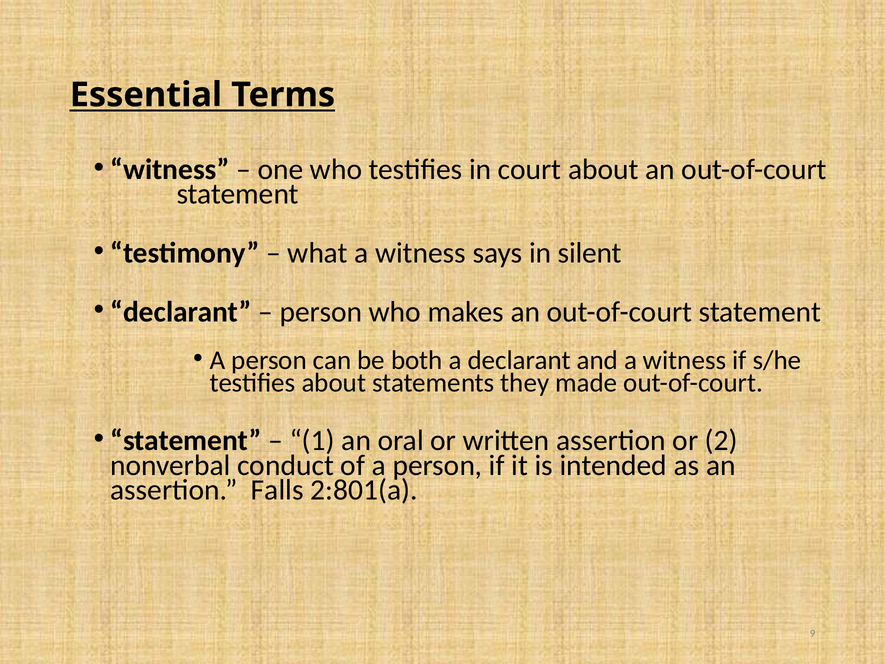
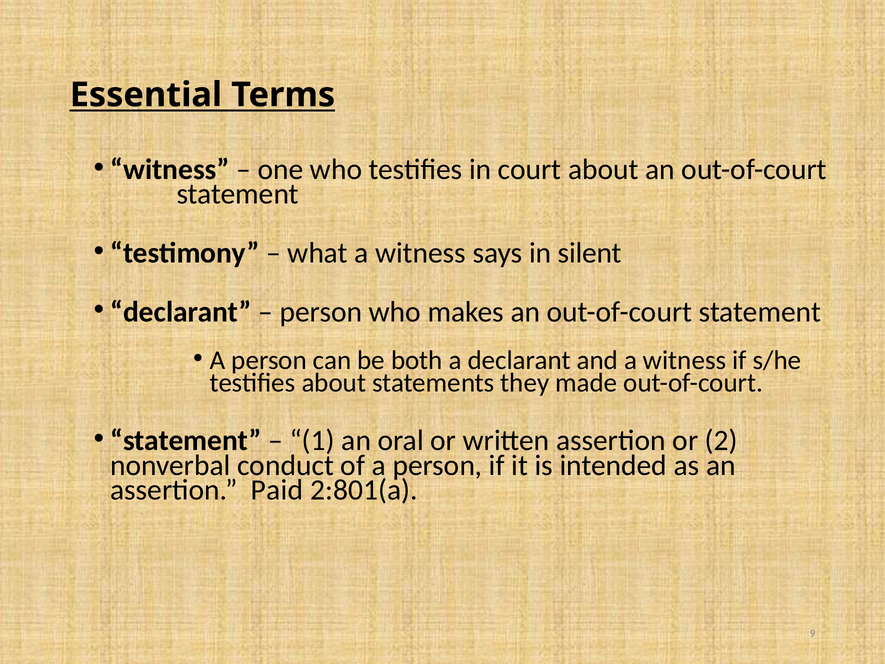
Falls: Falls -> Paid (277, 490)
